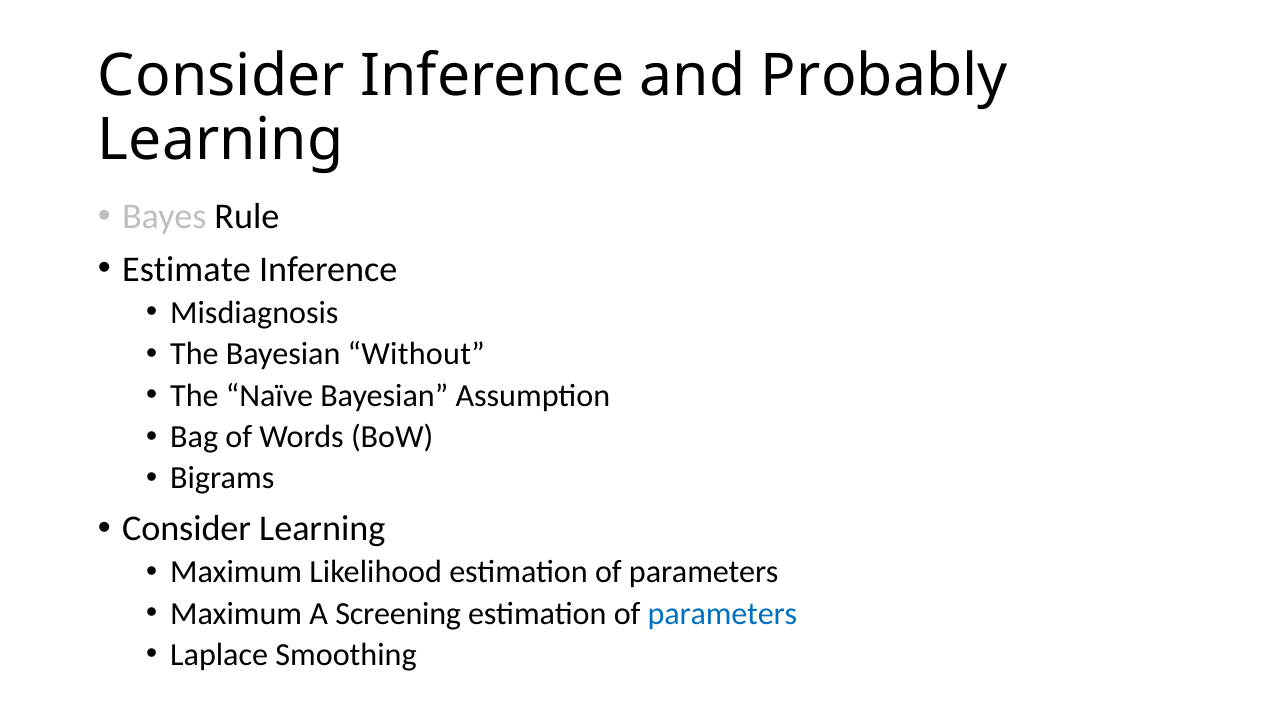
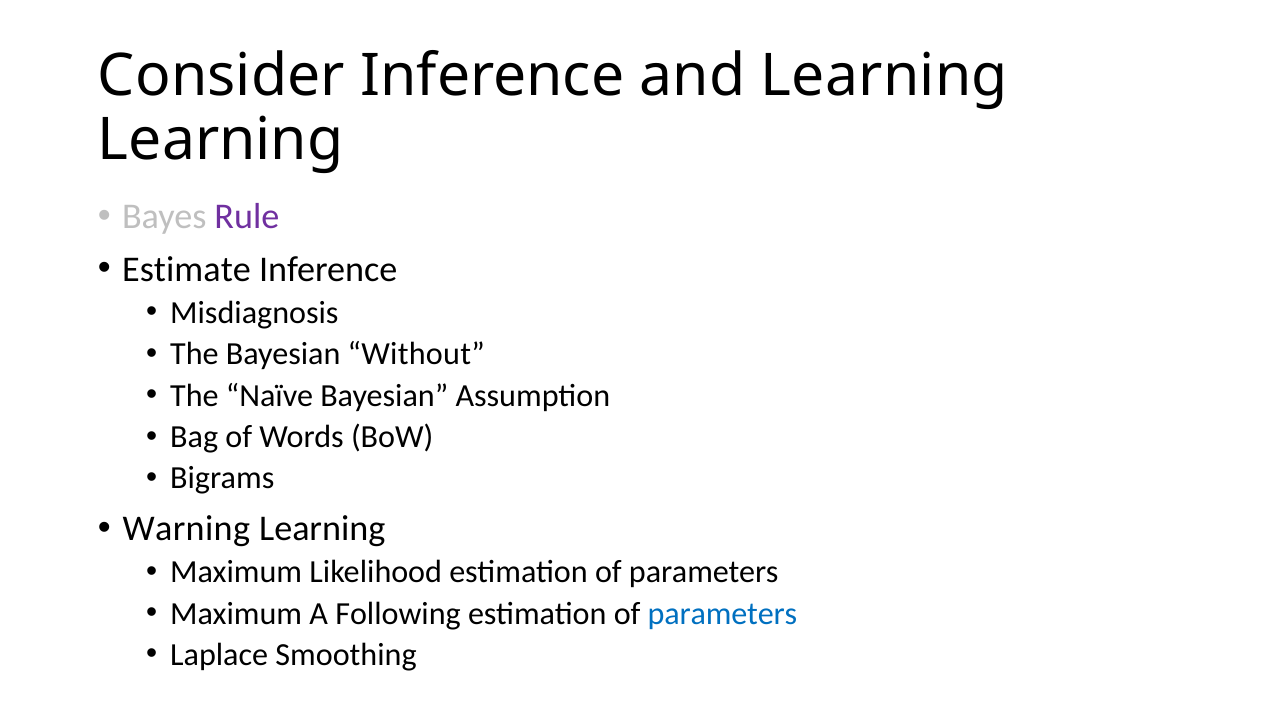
and Probably: Probably -> Learning (884, 76)
Rule colour: black -> purple (247, 217)
Consider: Consider -> Warning (186, 528)
Screening: Screening -> Following (398, 613)
